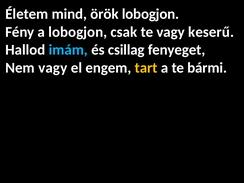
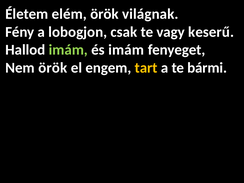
mind: mind -> elém (69, 14)
örök lobogjon: lobogjon -> világnak (150, 14)
imám colour: light blue -> light green (68, 50)
és csillag: csillag -> imám (126, 50)
Nem vagy: vagy -> örök (53, 68)
